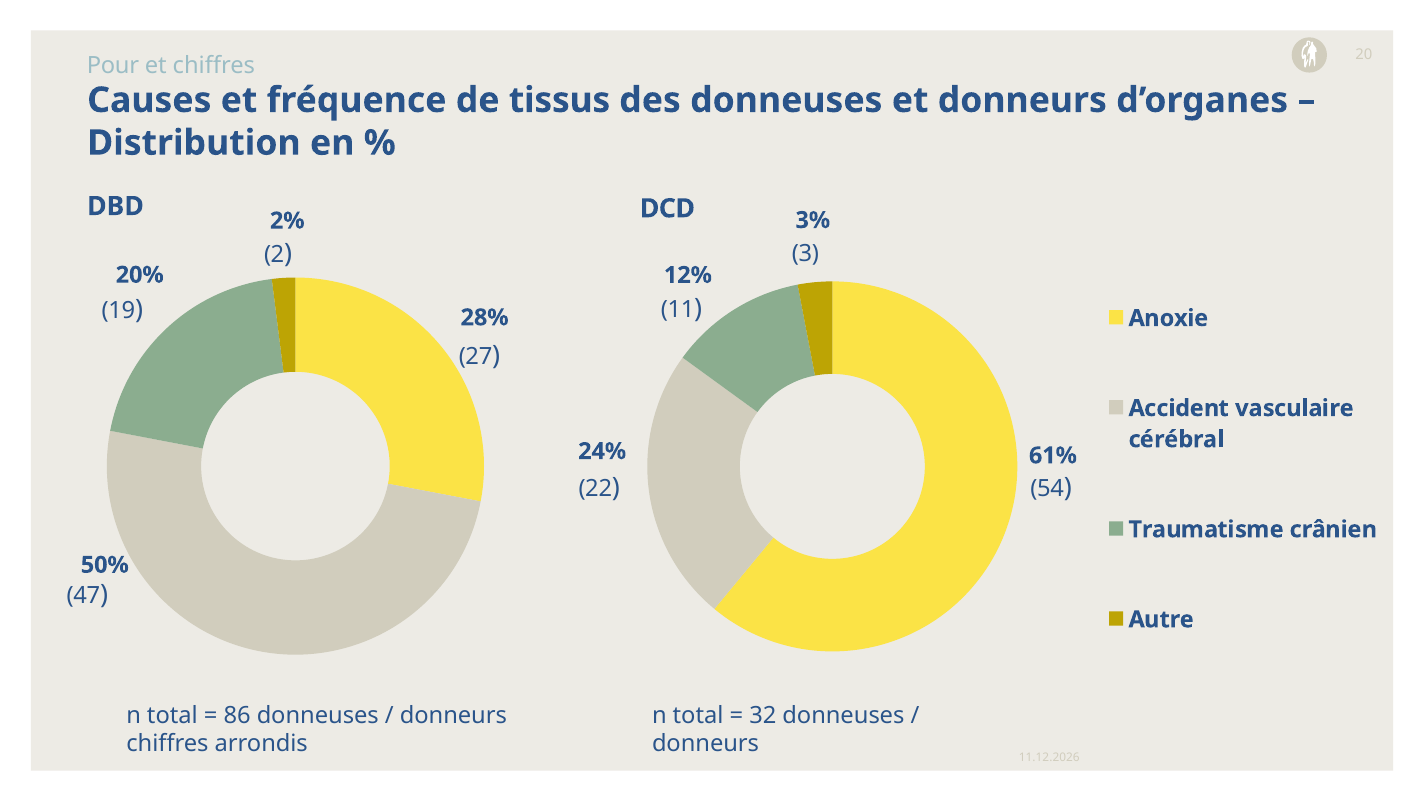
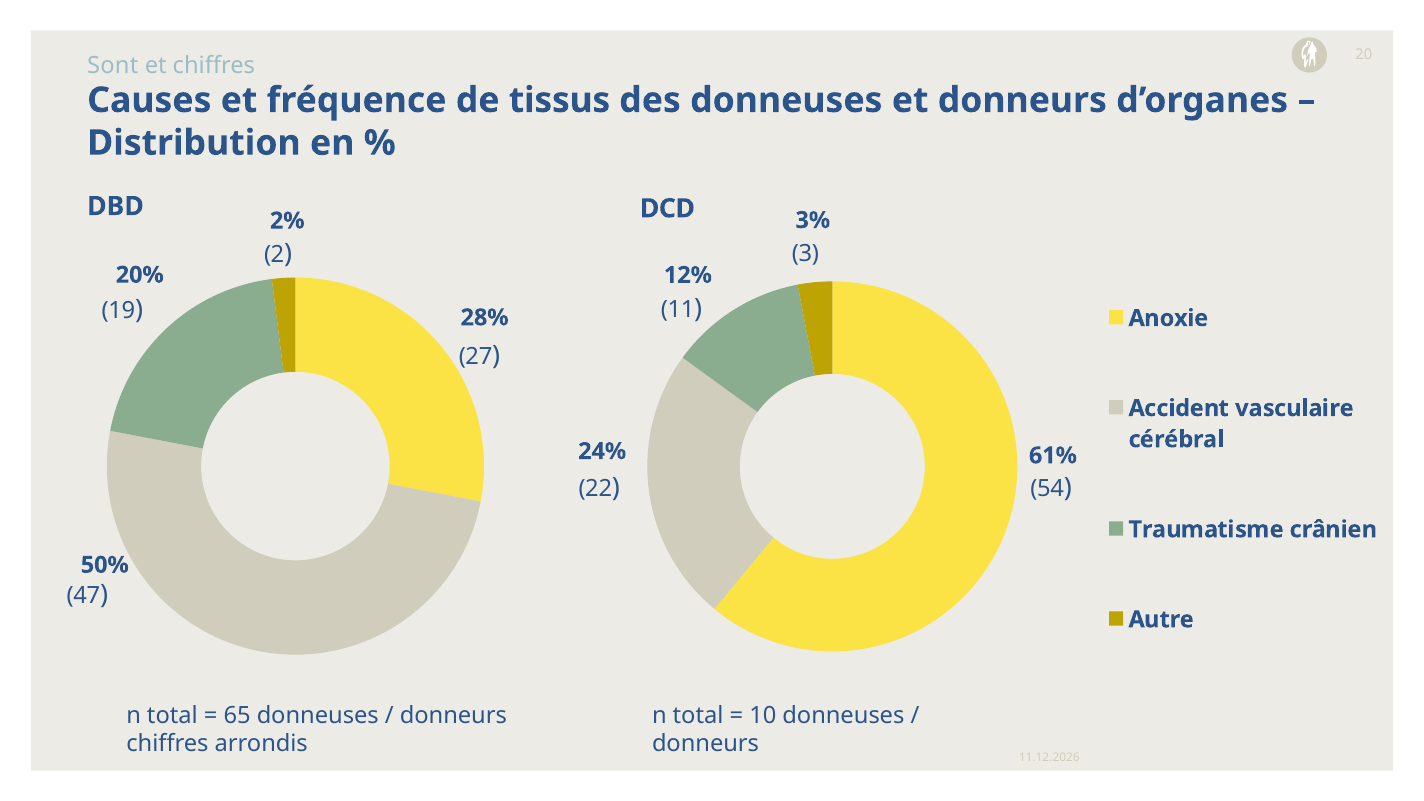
Pour: Pour -> Sont (113, 65)
86: 86 -> 65 (237, 715)
32: 32 -> 10 (763, 715)
